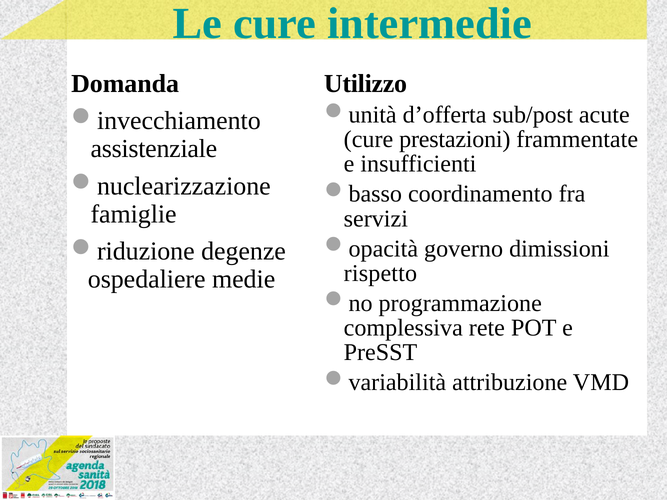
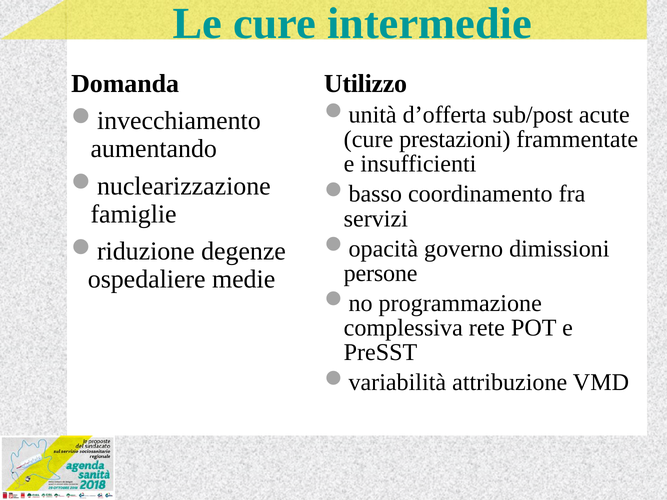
assistenziale: assistenziale -> aumentando (154, 149)
rispetto: rispetto -> persone (381, 273)
